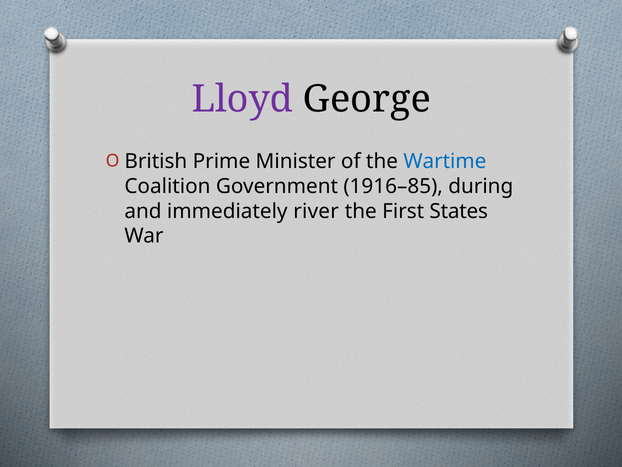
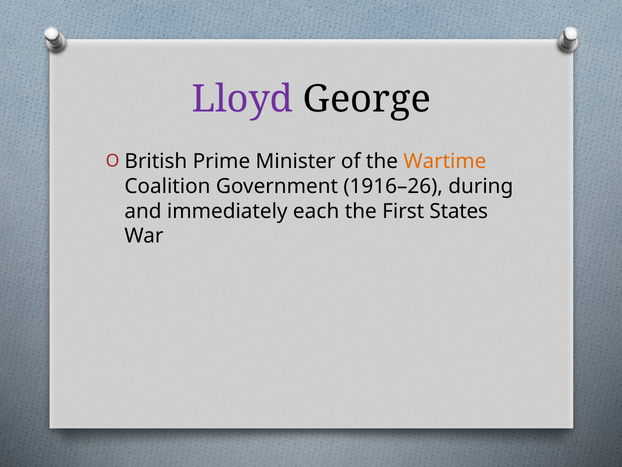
Wartime colour: blue -> orange (445, 161)
1916–85: 1916–85 -> 1916–26 (393, 186)
river: river -> each (316, 211)
